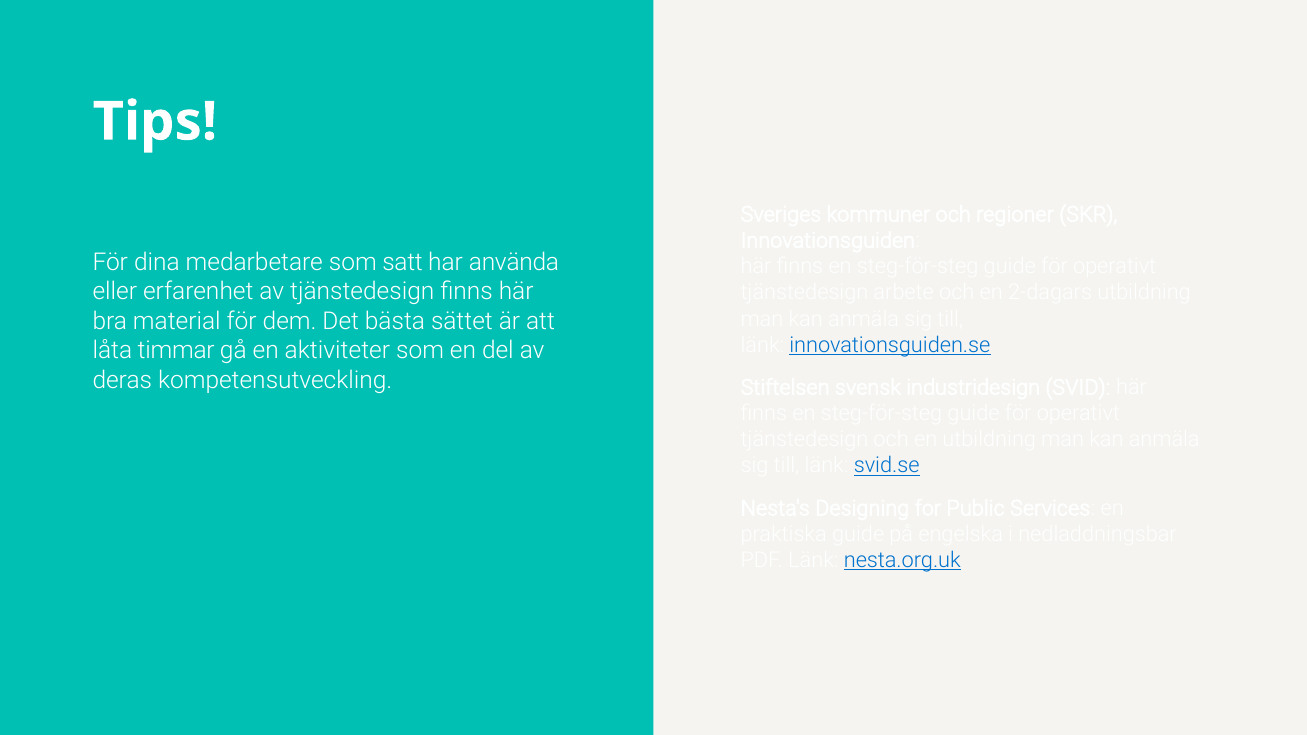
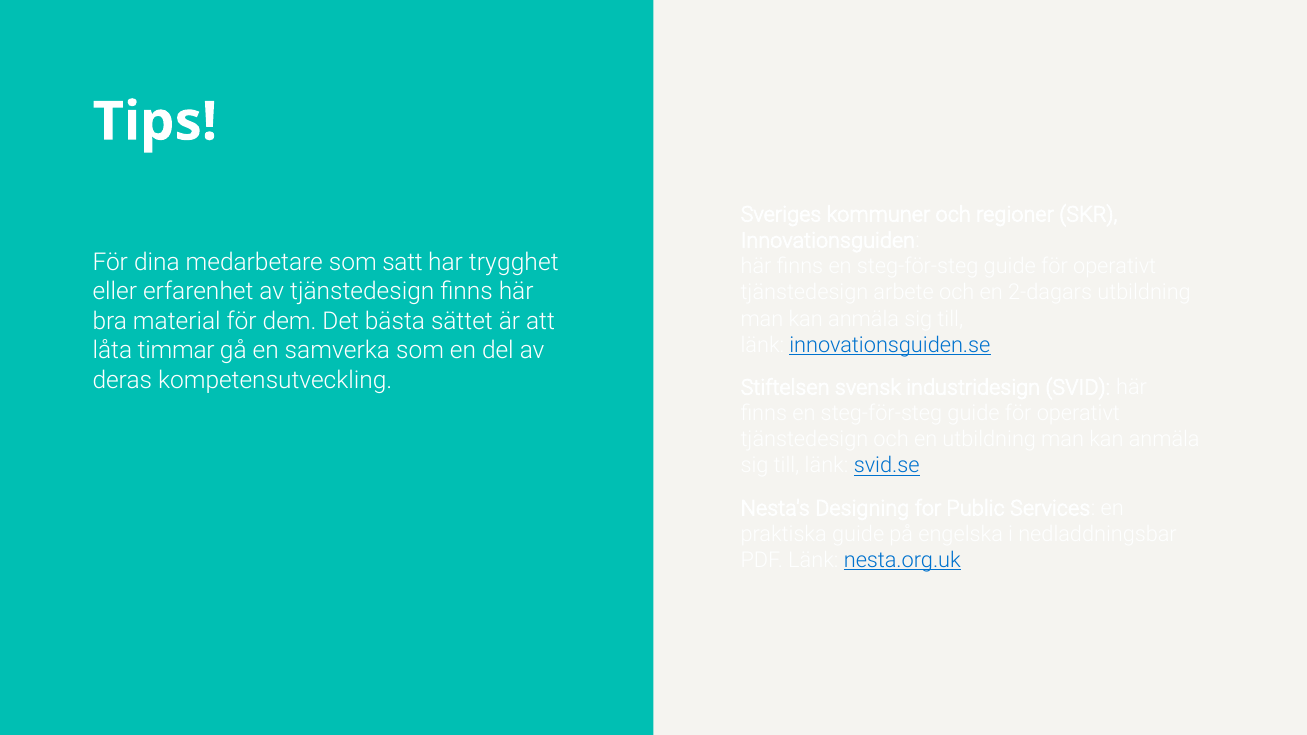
använda: använda -> trygghet (514, 263)
aktiviteter: aktiviteter -> samverka (337, 351)
